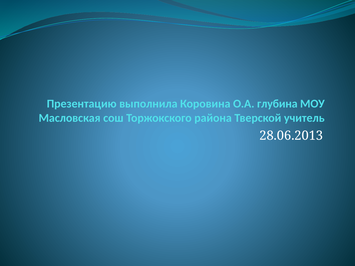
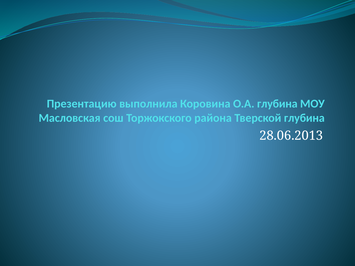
Тверской учитель: учитель -> глубина (304, 118)
